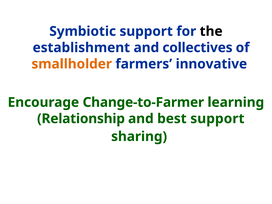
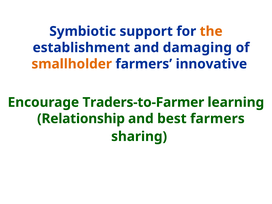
the colour: black -> orange (211, 31)
collectives: collectives -> damaging (197, 48)
Change-to-Farmer: Change-to-Farmer -> Traders-to-Farmer (143, 102)
best support: support -> farmers (217, 119)
